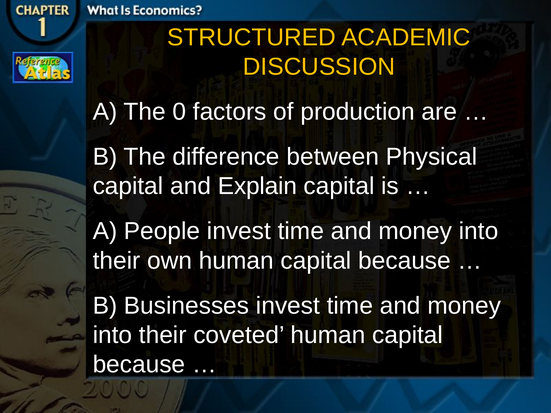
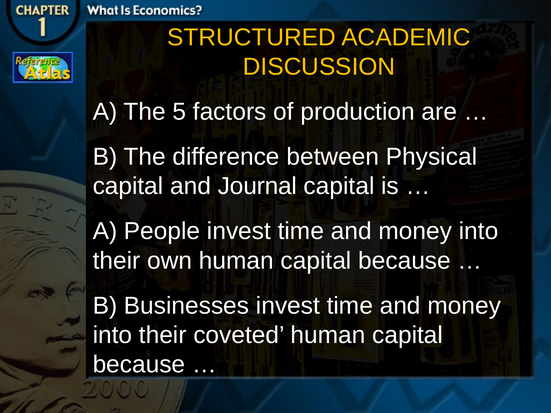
0: 0 -> 5 (179, 112)
Explain: Explain -> Journal (257, 186)
